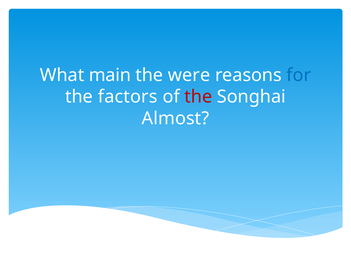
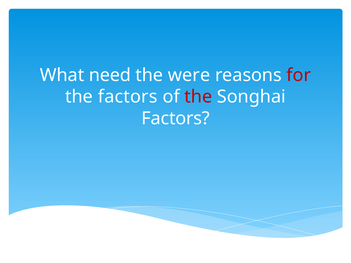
main: main -> need (110, 75)
for colour: blue -> red (299, 75)
Almost: Almost -> Factors (176, 119)
